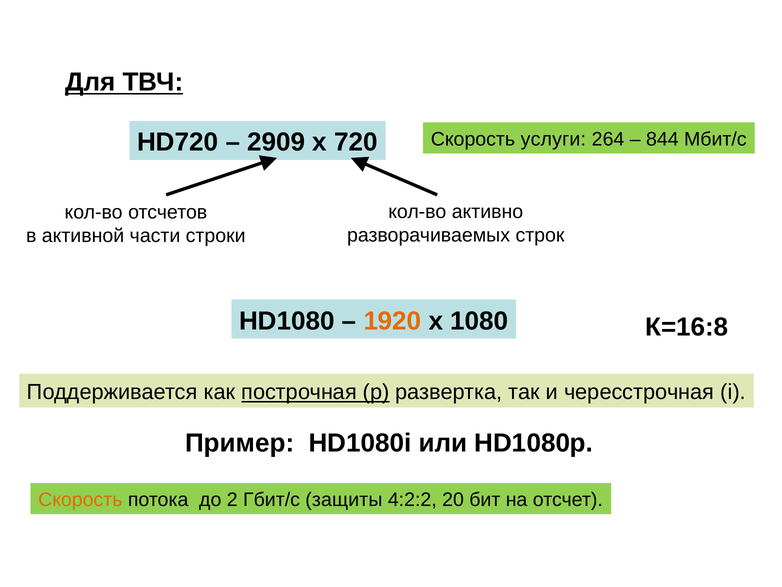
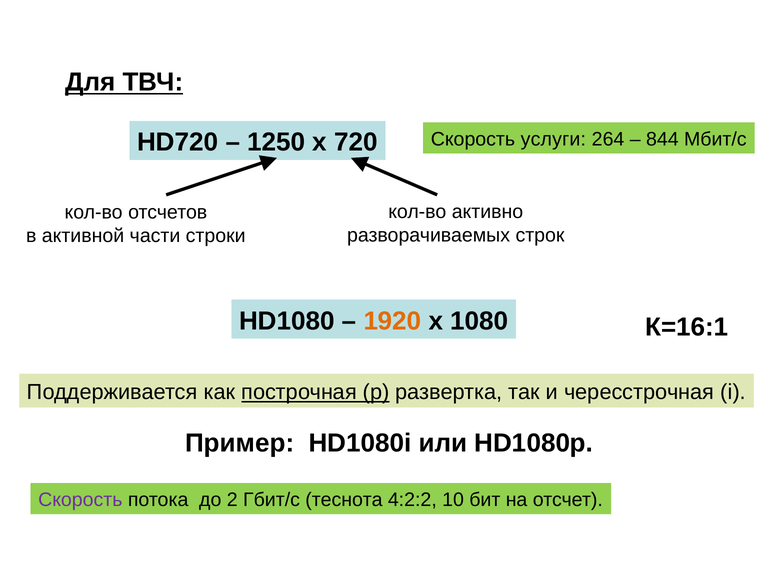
2909: 2909 -> 1250 (276, 142)
К=16:8: К=16:8 -> К=16:1 (687, 327)
Скорость colour: orange -> purple (80, 500)
защиты: защиты -> теснота (344, 500)
20: 20 -> 10 (453, 500)
